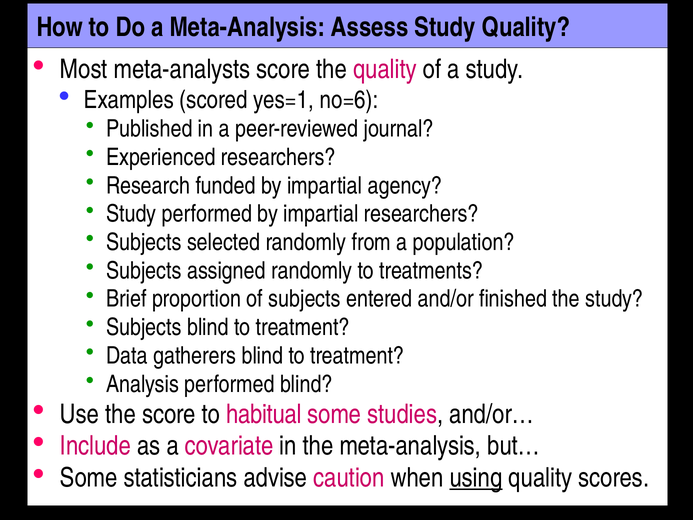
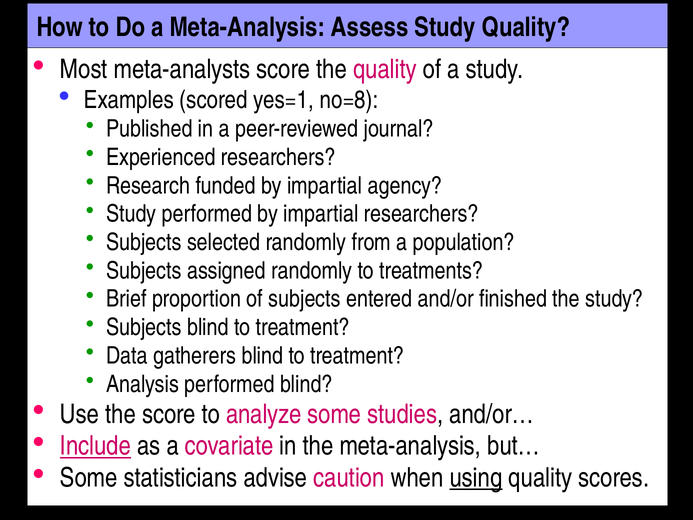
no=6: no=6 -> no=8 (349, 100)
habitual: habitual -> analyze (264, 414)
Include underline: none -> present (95, 446)
